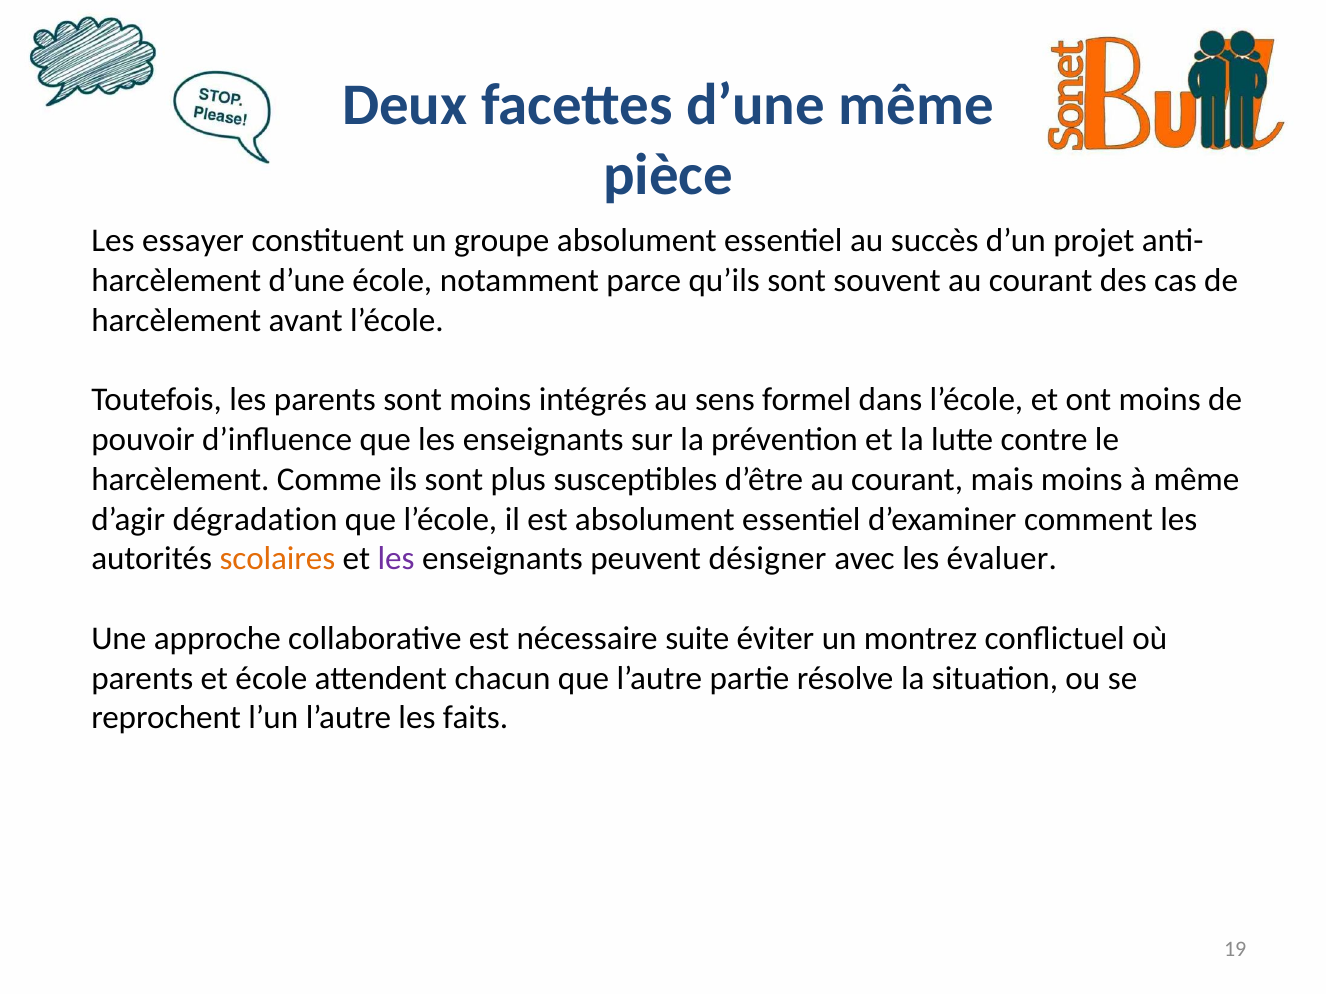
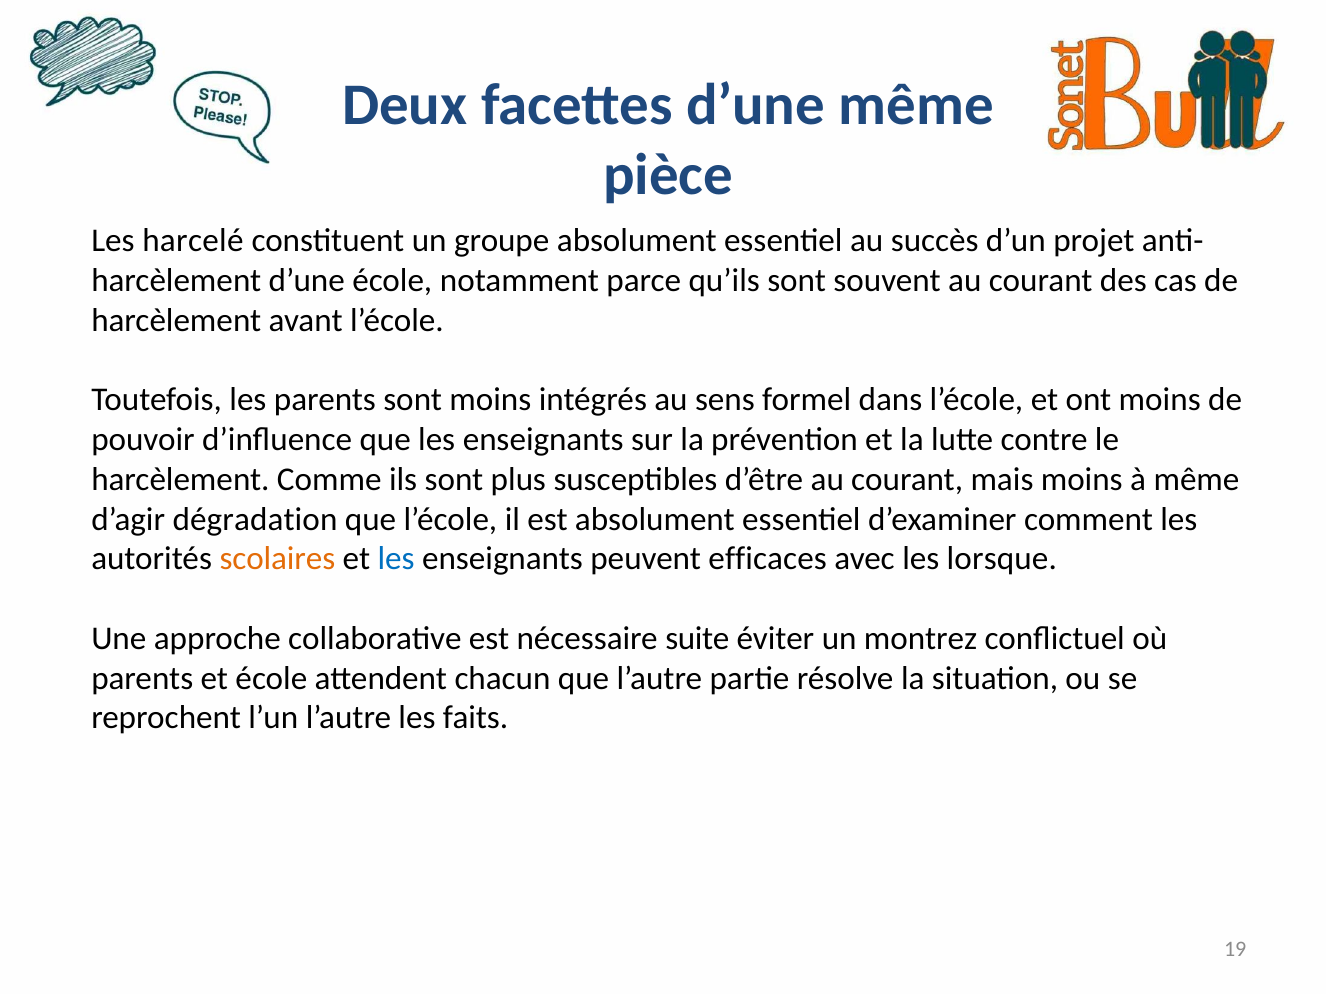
essayer: essayer -> harcelé (193, 241)
les colour: purple -> blue (396, 559)
désigner: désigner -> efficaces (768, 559)
évaluer: évaluer -> lorsque (1002, 559)
